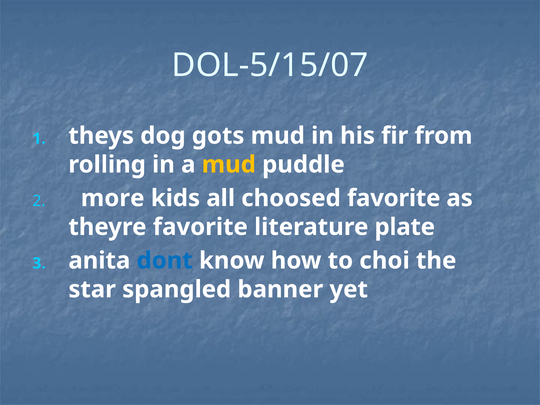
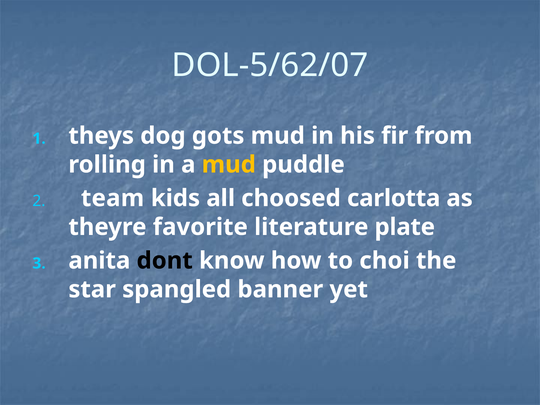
DOL-5/15/07: DOL-5/15/07 -> DOL-5/62/07 (270, 65)
more: more -> team (113, 198)
choosed favorite: favorite -> carlotta (394, 198)
dont colour: blue -> black (165, 261)
